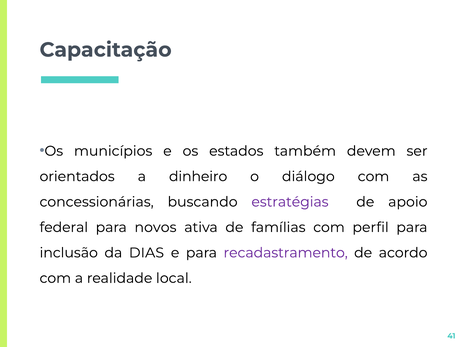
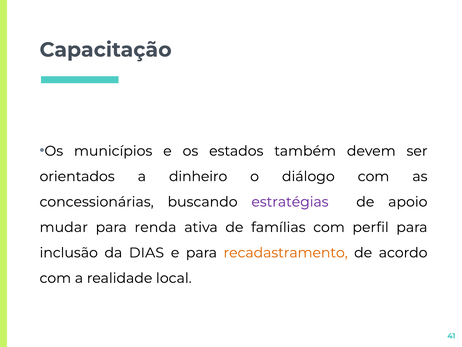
federal: federal -> mudar (64, 227)
novos: novos -> renda (155, 227)
recadastramento colour: purple -> orange (286, 252)
